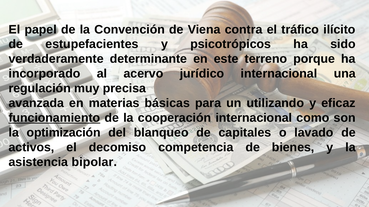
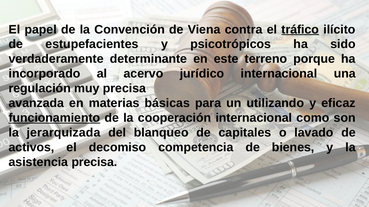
tráfico underline: none -> present (300, 30)
optimización: optimización -> jerarquizada (64, 133)
asistencia bipolar: bipolar -> precisa (94, 162)
